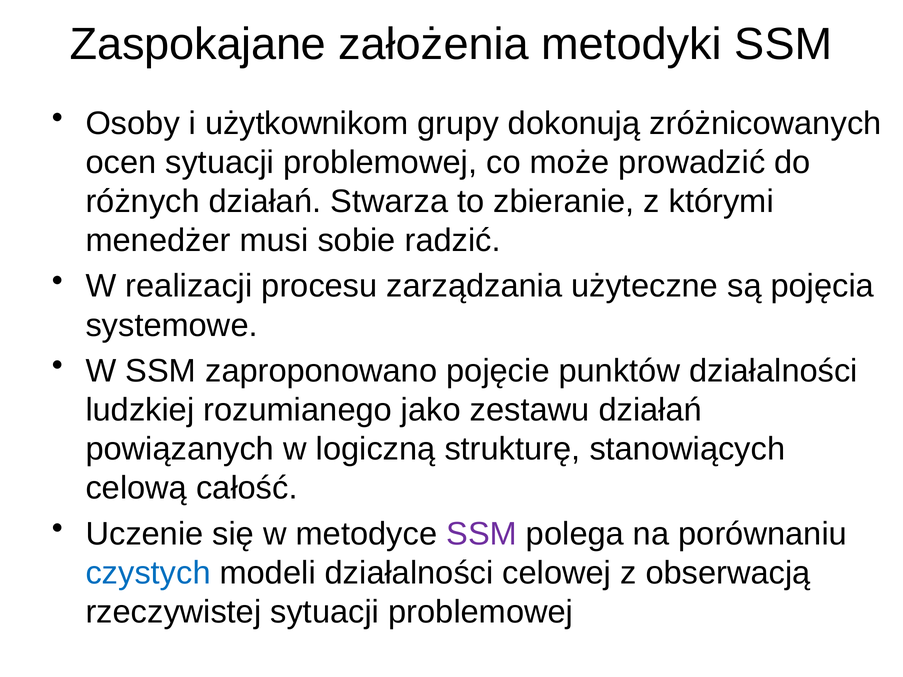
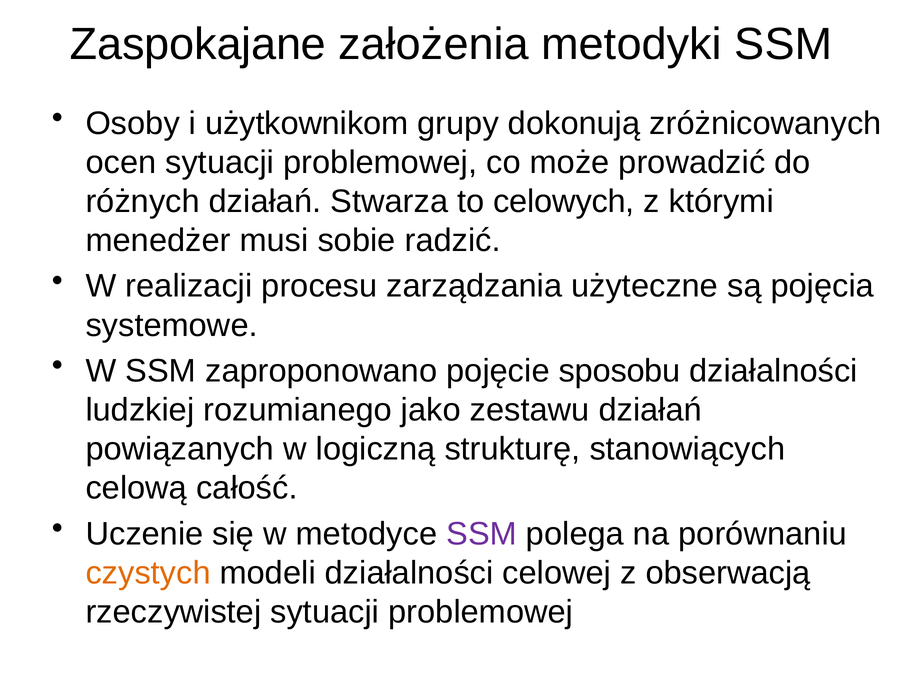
zbieranie: zbieranie -> celowych (564, 202)
punktów: punktów -> sposobu (620, 371)
czystych colour: blue -> orange (148, 573)
